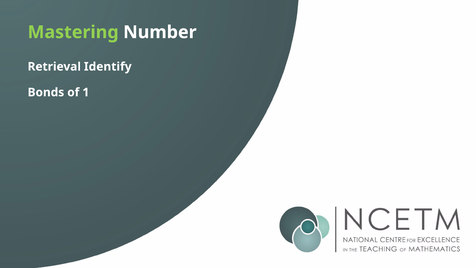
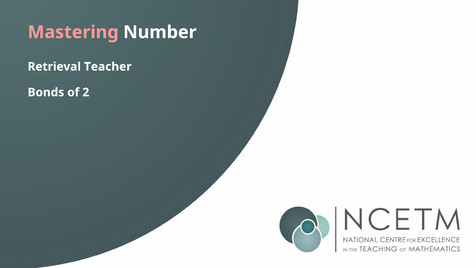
Mastering colour: light green -> pink (73, 32)
Identify: Identify -> Teacher (108, 67)
1: 1 -> 2 (86, 92)
